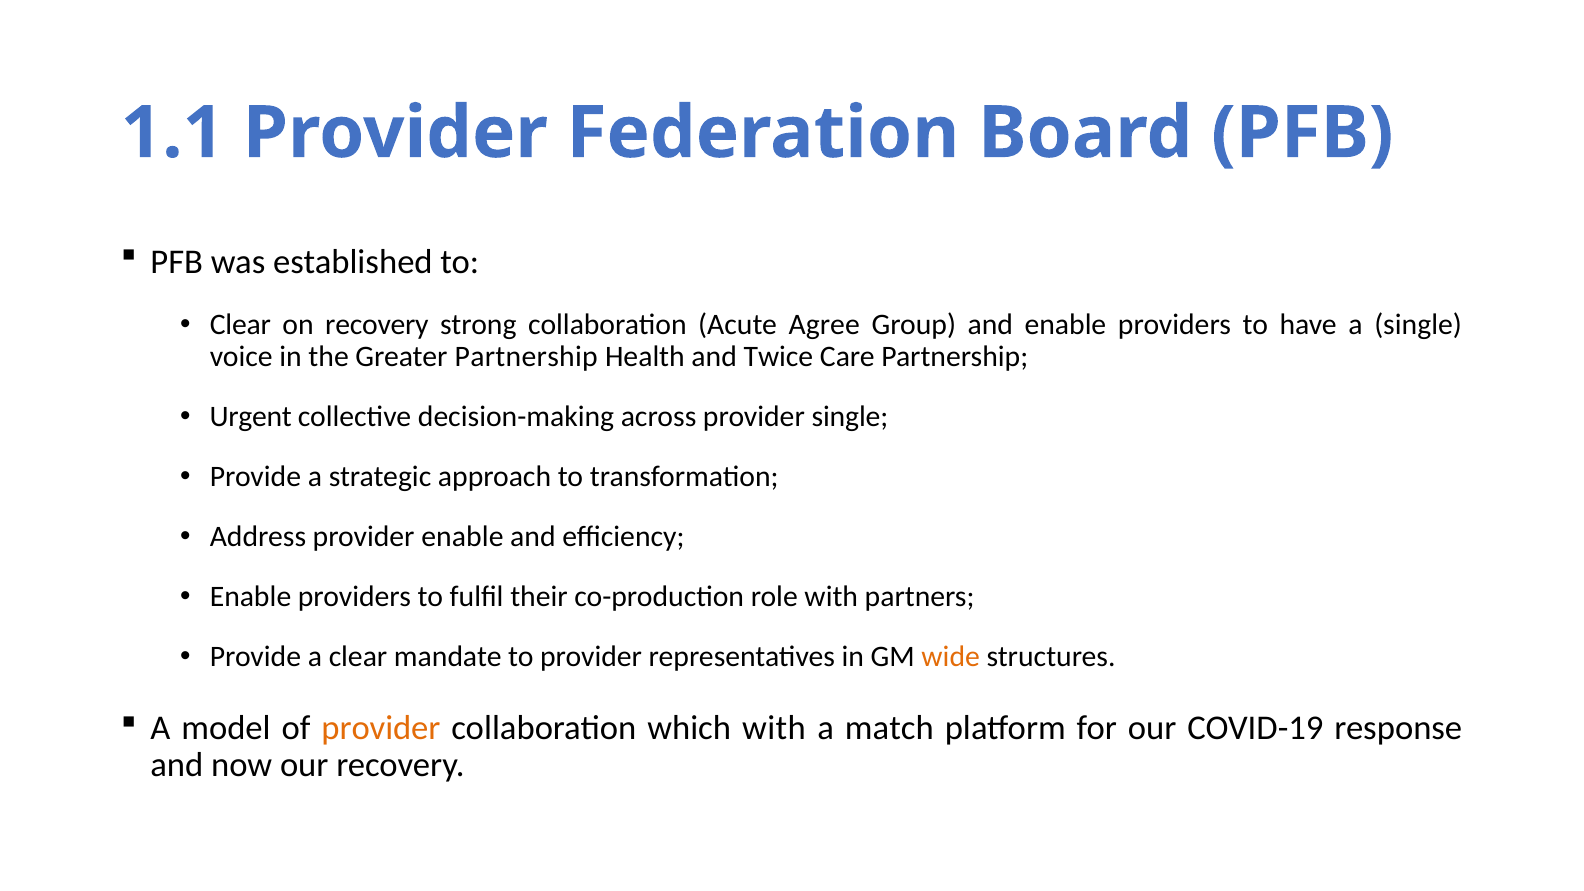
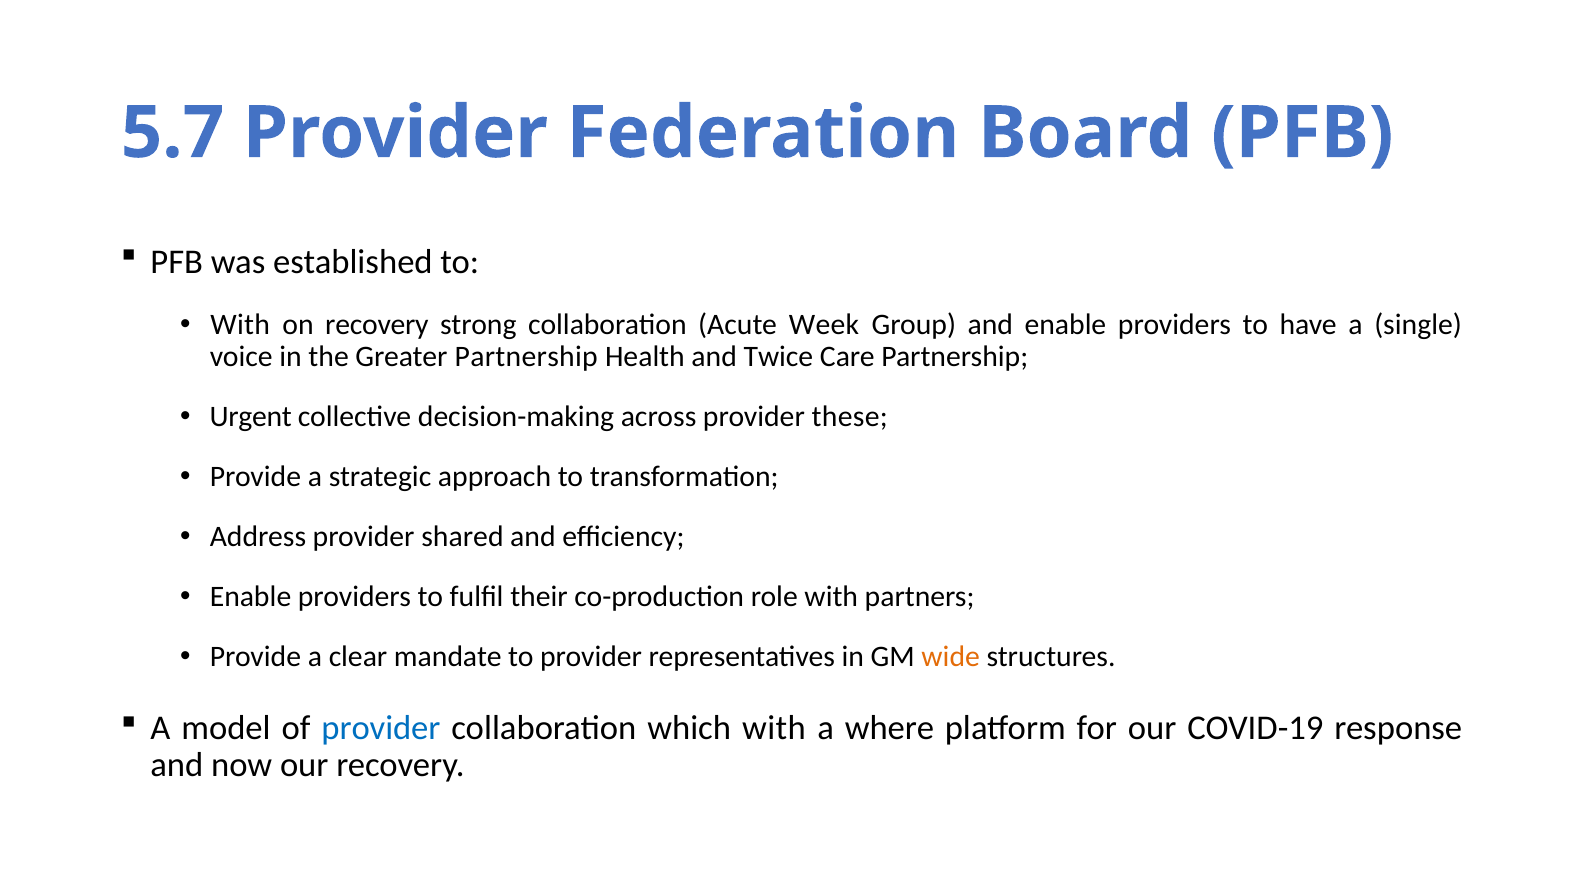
1.1: 1.1 -> 5.7 (172, 133)
Clear: Clear -> With (240, 324)
Agree: Agree -> Week (824, 324)
provider single: single -> these (850, 417)
provider enable: enable -> shared (462, 537)
provider colour: orange -> blue (381, 728)
match: match -> where (889, 728)
